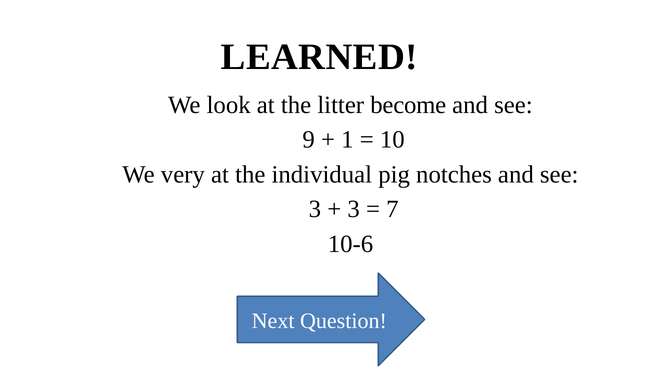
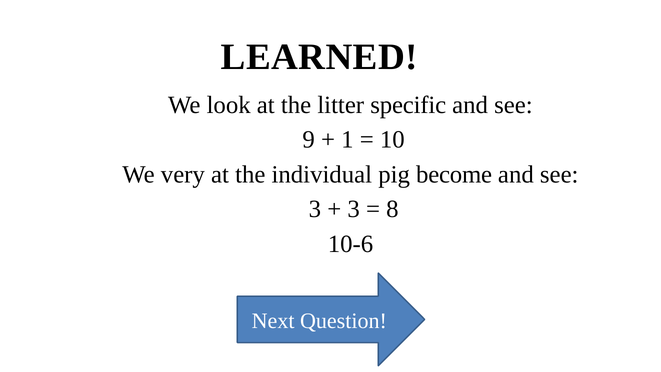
become: become -> specific (408, 105)
notches: notches -> become (454, 174)
7: 7 -> 8 (392, 209)
